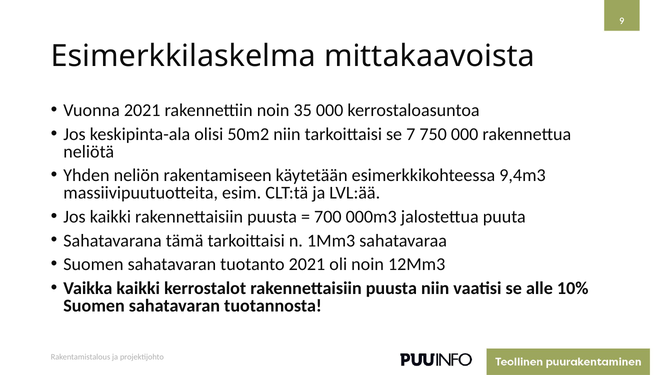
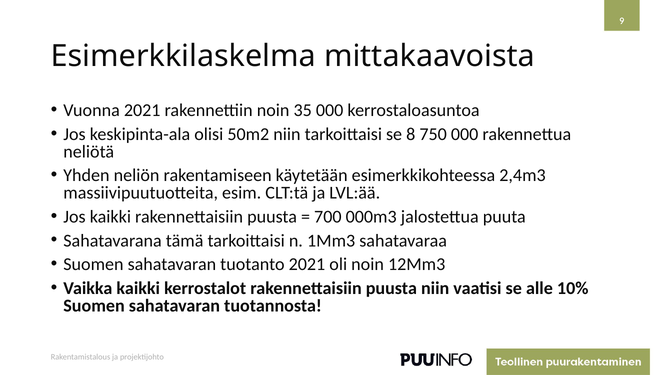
7: 7 -> 8 (411, 134)
9,4m3: 9,4m3 -> 2,4m3 (523, 176)
